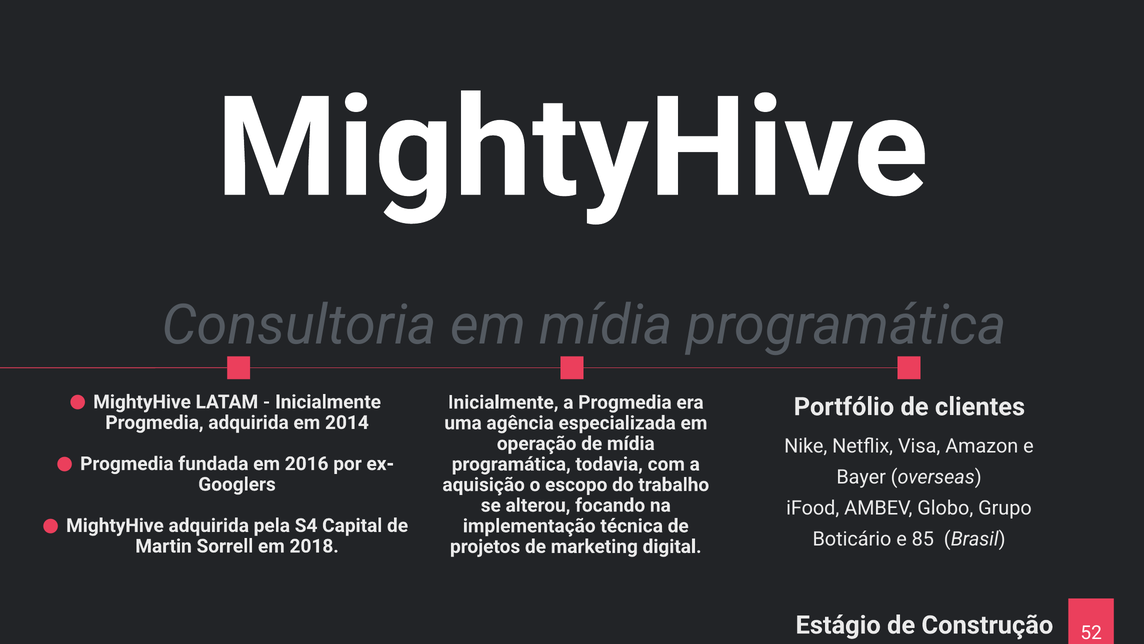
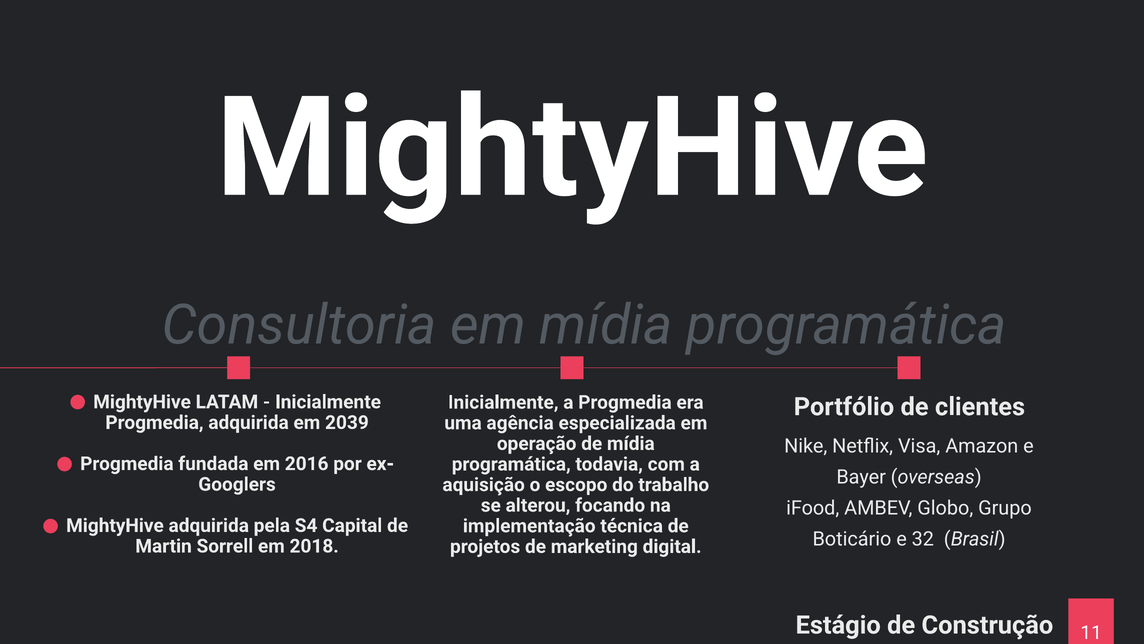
2014: 2014 -> 2039 (347, 422)
85: 85 -> 32 (923, 539)
52: 52 -> 11 (1091, 633)
